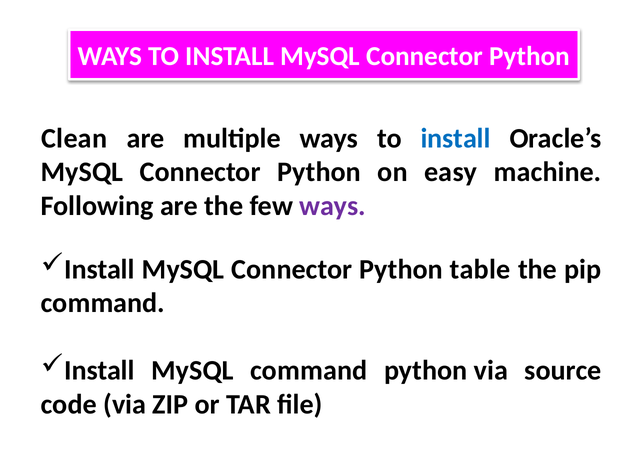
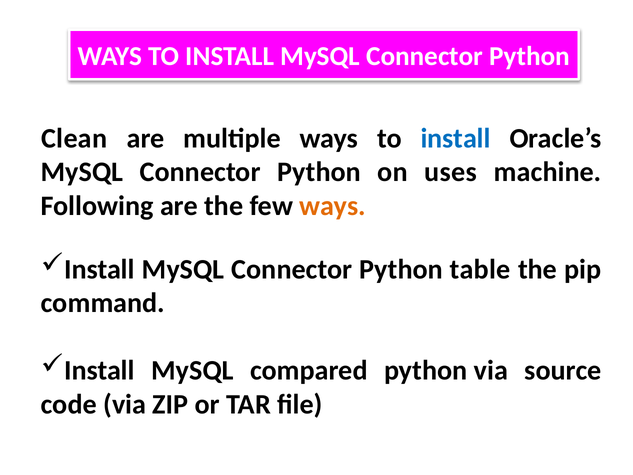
easy: easy -> uses (451, 172)
ways colour: purple -> orange (332, 206)
MySQL command: command -> compared (309, 370)
